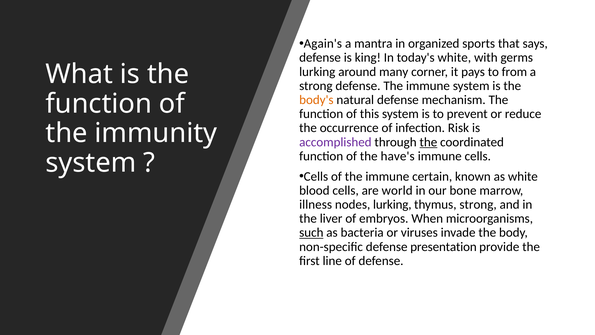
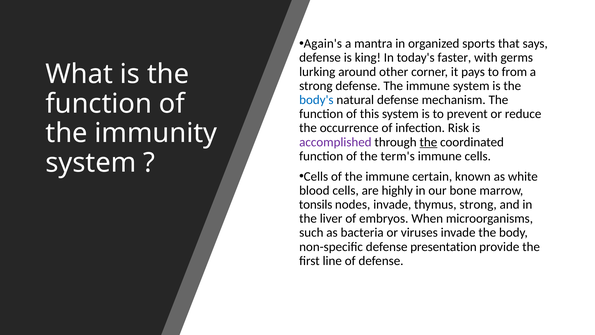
today's white: white -> faster (454, 58)
many: many -> other (394, 72)
body's colour: orange -> blue (316, 100)
have's: have's -> term's (398, 156)
world: world -> highly (397, 190)
illness: illness -> tonsils (316, 204)
nodes lurking: lurking -> invade (392, 204)
such underline: present -> none (311, 232)
